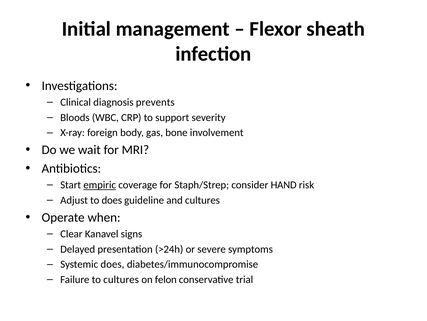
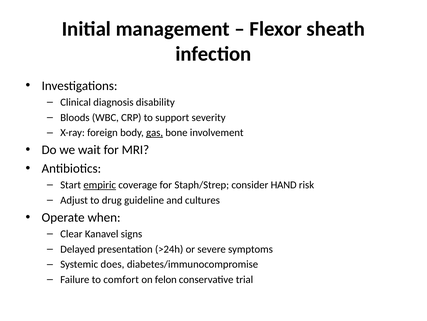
prevents: prevents -> disability (155, 102)
gas underline: none -> present (155, 132)
to does: does -> drug (112, 200)
to cultures: cultures -> comfort (121, 279)
